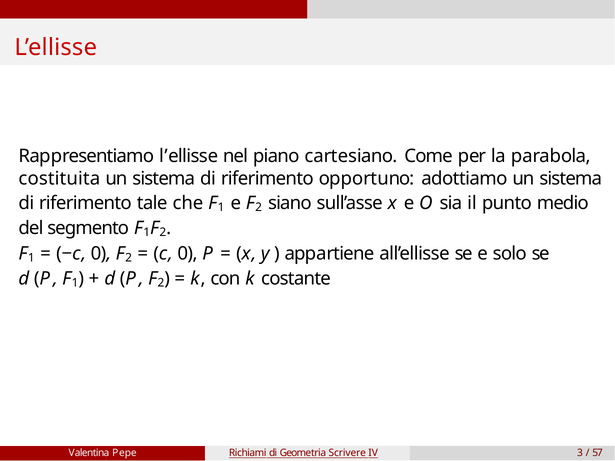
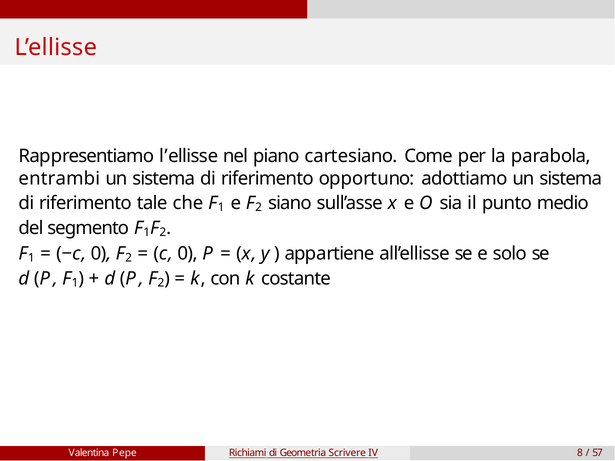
costituita: costituita -> entrambi (59, 179)
3: 3 -> 8 (580, 454)
